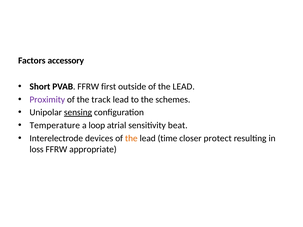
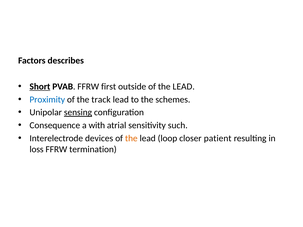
accessory: accessory -> describes (66, 61)
Short underline: none -> present (40, 87)
Proximity colour: purple -> blue (47, 100)
Temperature: Temperature -> Consequence (55, 125)
loop: loop -> with (97, 125)
beat: beat -> such (178, 125)
time: time -> loop (167, 138)
protect: protect -> patient (218, 138)
appropriate: appropriate -> termination (93, 149)
